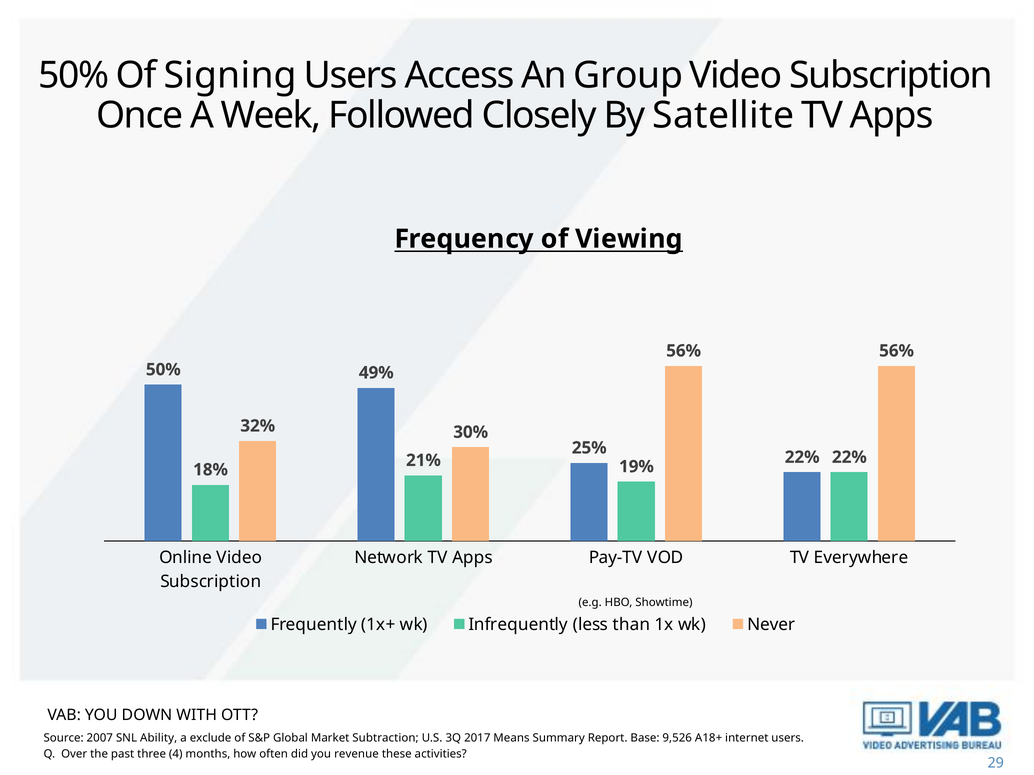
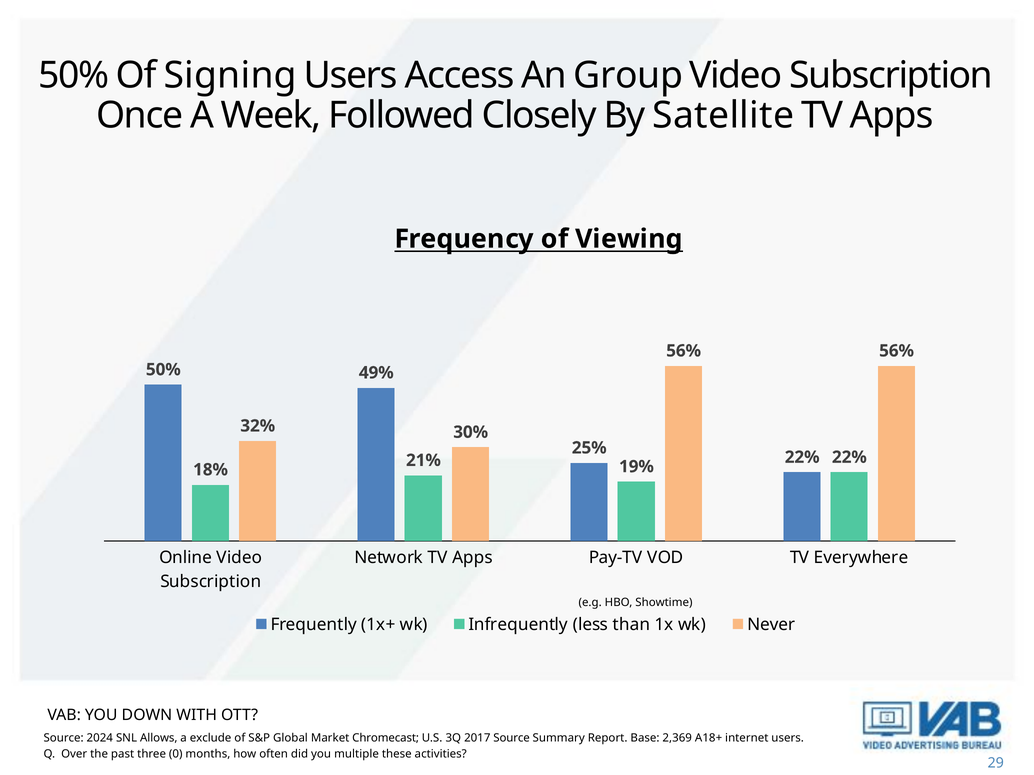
2007: 2007 -> 2024 (100, 738)
Ability: Ability -> Allows (159, 738)
Subtraction: Subtraction -> Chromecast (386, 738)
2017 Means: Means -> Source (512, 738)
9,526: 9,526 -> 2,369 (677, 738)
4: 4 -> 0 (176, 754)
revenue: revenue -> multiple (356, 754)
